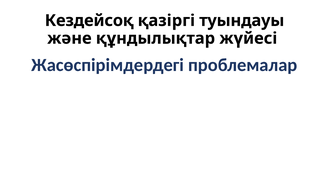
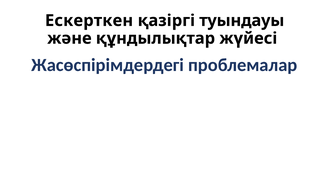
Кездейсоқ: Кездейсоқ -> Ескерткен (89, 21)
